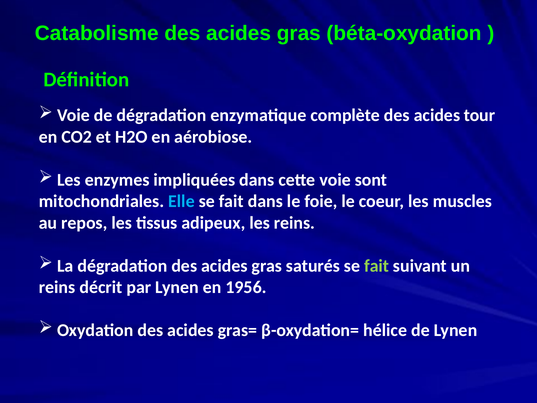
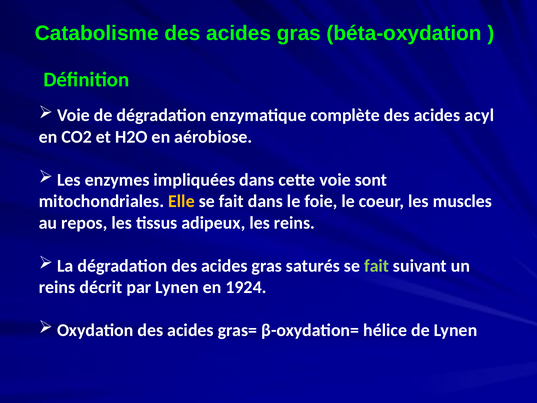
tour: tour -> acyl (479, 115)
Elle colour: light blue -> yellow (181, 201)
1956: 1956 -> 1924 (246, 287)
